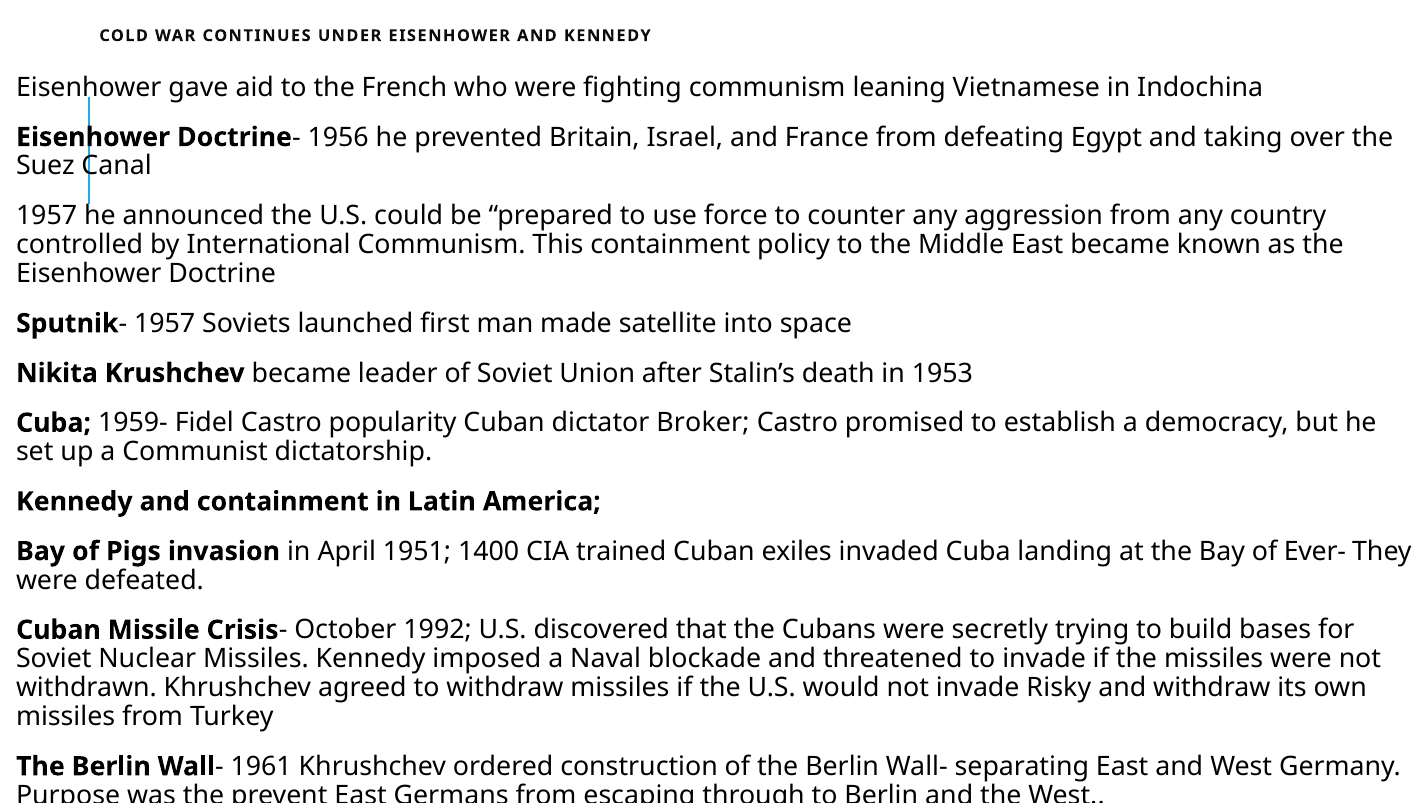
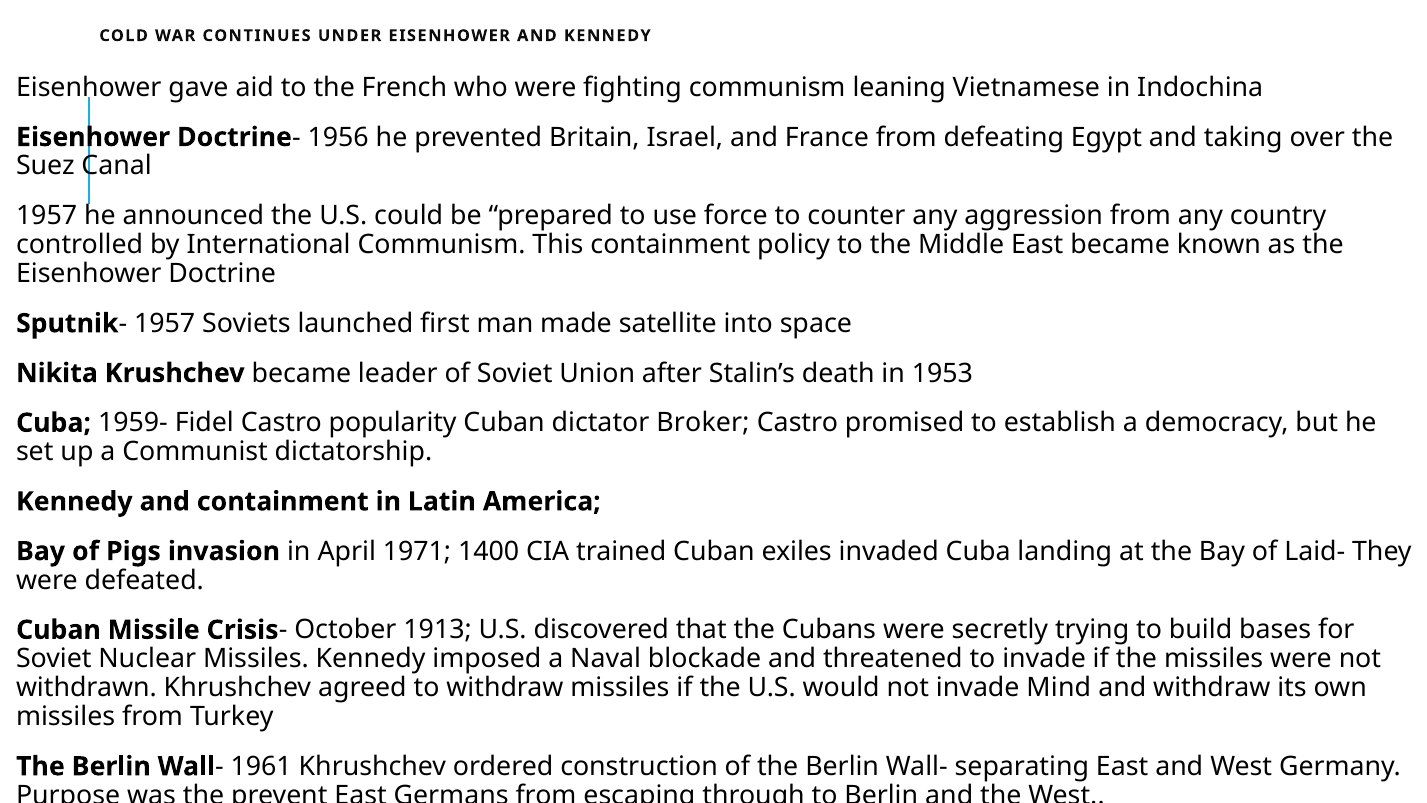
1951: 1951 -> 1971 (417, 551)
Ever-: Ever- -> Laid- (1315, 551)
1992: 1992 -> 1913 (438, 630)
Risky: Risky -> Mind (1059, 688)
